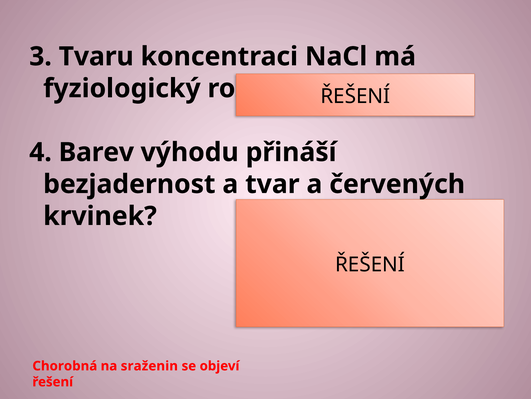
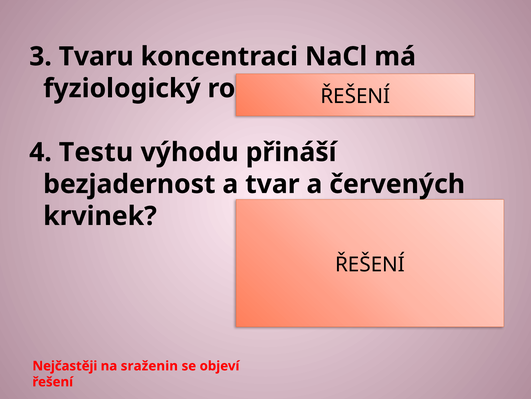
Barev: Barev -> Testu (96, 152)
Chorobná: Chorobná -> Nejčastěji (65, 365)
